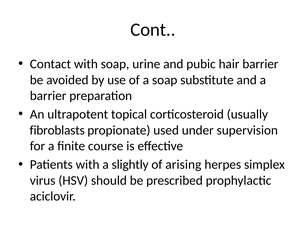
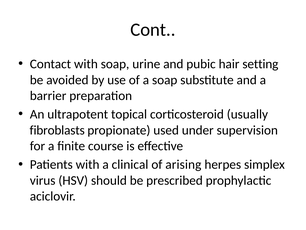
hair barrier: barrier -> setting (260, 64)
slightly: slightly -> clinical (130, 164)
